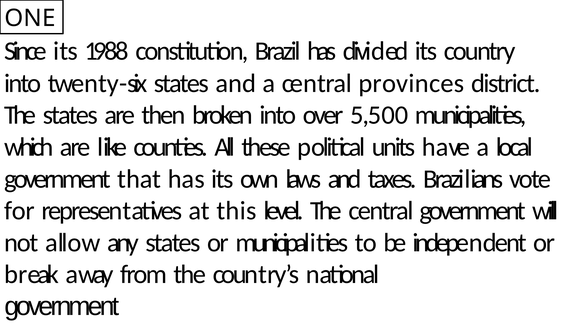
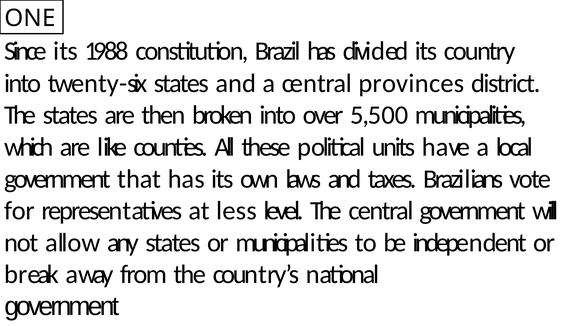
this: this -> less (237, 211)
